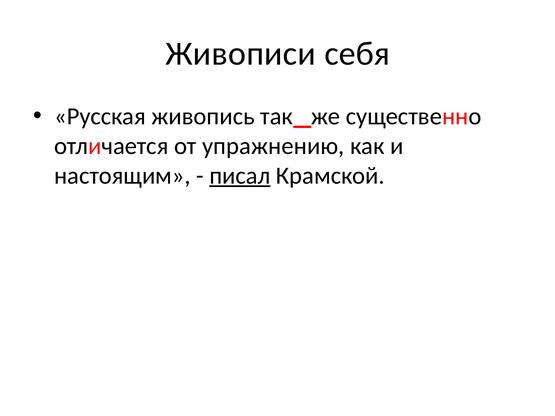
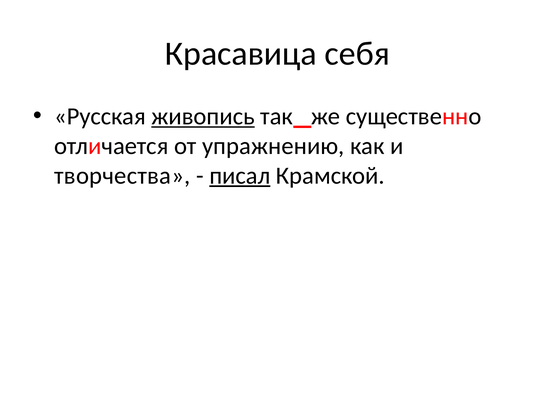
Живописи: Живописи -> Красавица (241, 54)
живопись underline: none -> present (203, 116)
настоящим: настоящим -> творчества (122, 176)
